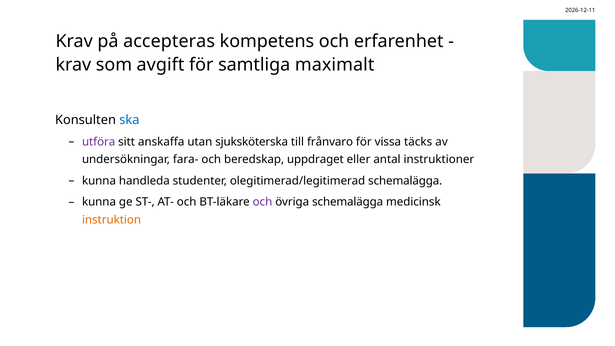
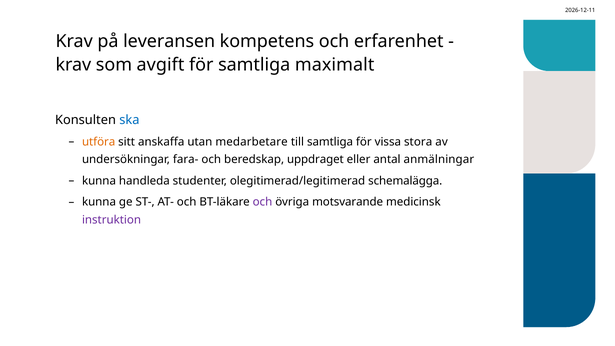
accepteras: accepteras -> leveransen (169, 41)
utföra colour: purple -> orange (99, 142)
sjuksköterska: sjuksköterska -> medarbetare (252, 142)
till frånvaro: frånvaro -> samtliga (330, 142)
täcks: täcks -> stora (418, 142)
instruktioner: instruktioner -> anmälningar (439, 160)
övriga schemalägga: schemalägga -> motsvarande (348, 202)
instruktion colour: orange -> purple (112, 220)
